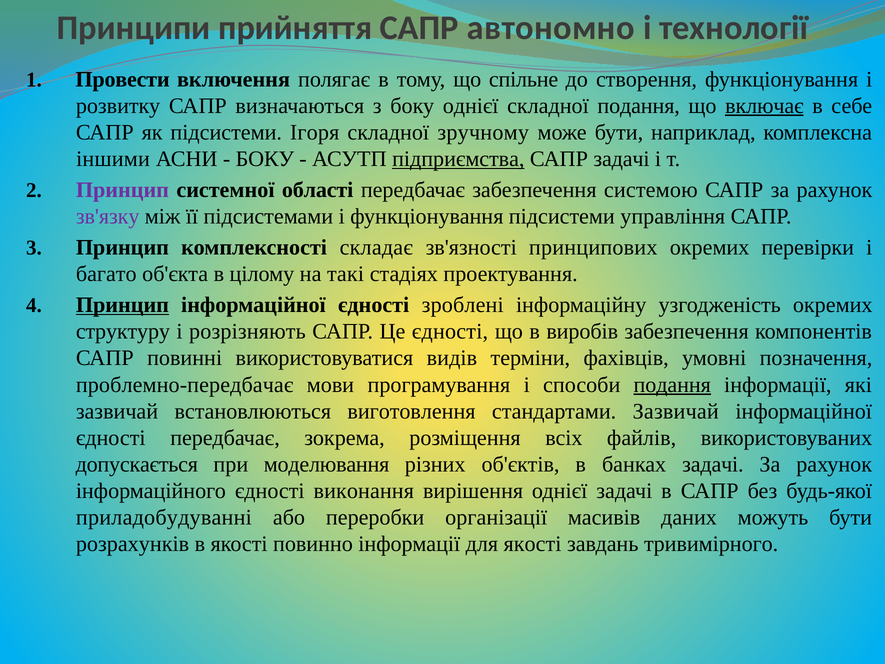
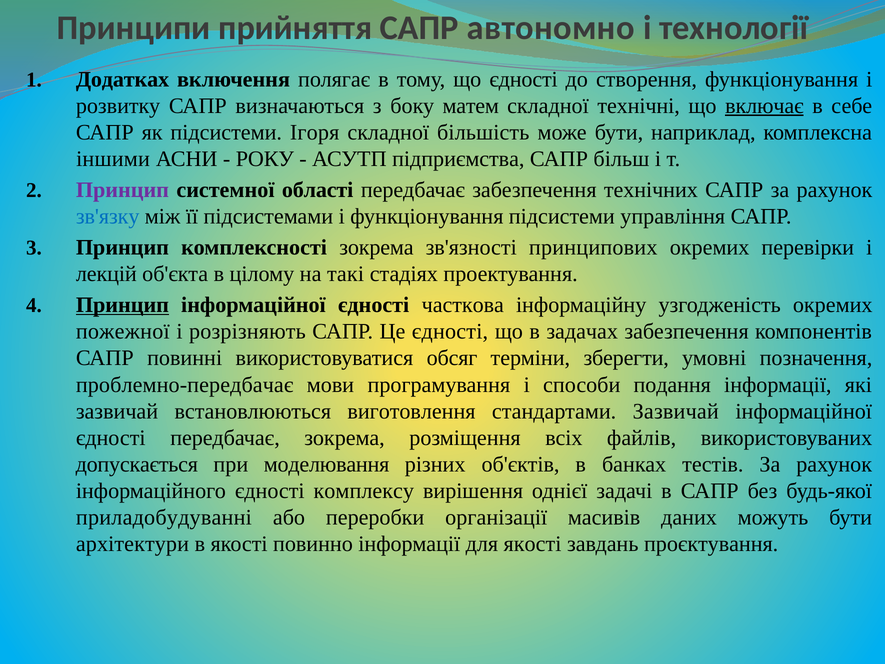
Провести: Провести -> Додатках (122, 79)
що спільне: спільне -> єдності (524, 79)
боку однієї: однієї -> матем (471, 106)
складної подання: подання -> технічні (639, 106)
зручному: зручному -> більшість (483, 132)
БОКУ: БОКУ -> РОКУ (265, 159)
підприємства underline: present -> none (458, 159)
САПР задачі: задачі -> більш (621, 159)
системою: системою -> технічних (651, 190)
зв'язку colour: purple -> blue (108, 216)
комплексності складає: складає -> зокрема (376, 247)
багато: багато -> лекцій (106, 274)
зроблені: зроблені -> часткова (463, 305)
структуру: структуру -> пожежної (123, 331)
виробів: виробів -> задачах (582, 331)
видів: видів -> обсяг (452, 358)
фахівців: фахівців -> зберегти (626, 358)
подання underline: present -> none (672, 385)
банках задачі: задачі -> тестів (713, 464)
виконання: виконання -> комплексу (364, 491)
розрахунків: розрахунків -> архітектури (132, 544)
тривимірного: тривимірного -> проєктування (711, 544)
